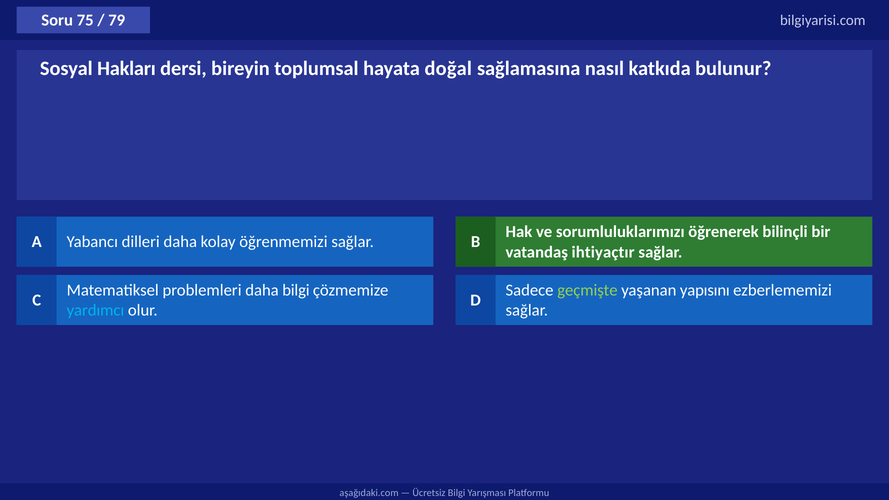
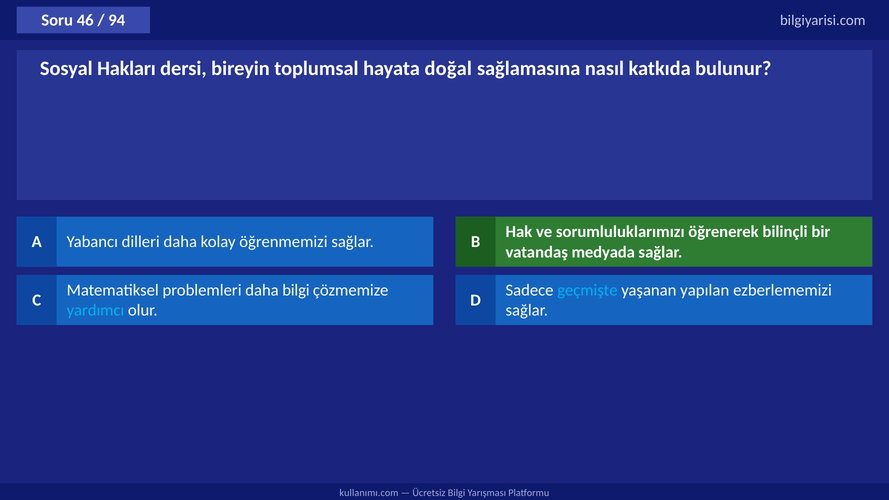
75: 75 -> 46 (85, 20)
79: 79 -> 94 (117, 20)
ihtiyaçtır: ihtiyaçtır -> medyada (603, 252)
geçmişte colour: light green -> light blue (587, 290)
yapısını: yapısını -> yapılan (705, 290)
aşağıdaki.com: aşağıdaki.com -> kullanımı.com (369, 493)
